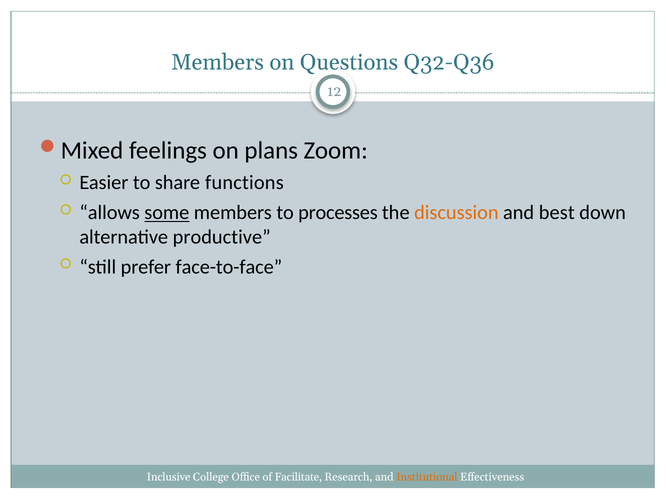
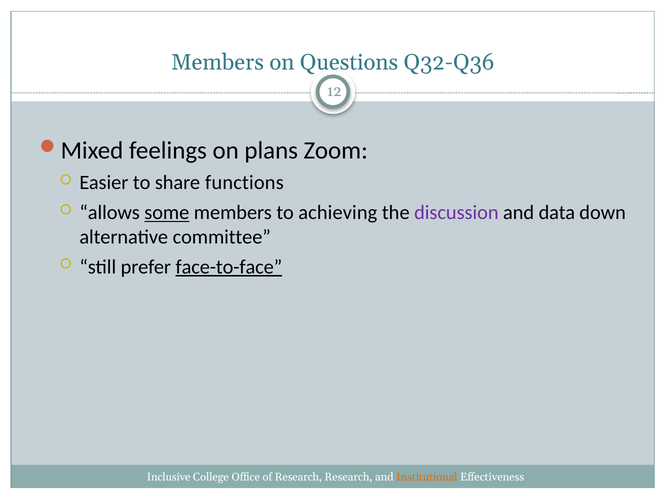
processes: processes -> achieving (338, 213)
discussion colour: orange -> purple (456, 213)
best: best -> data (557, 213)
productive: productive -> committee (222, 237)
face-to-face underline: none -> present (229, 267)
of Facilitate: Facilitate -> Research (298, 478)
